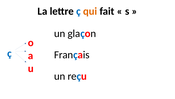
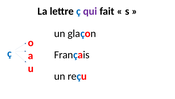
qui colour: orange -> purple (90, 11)
